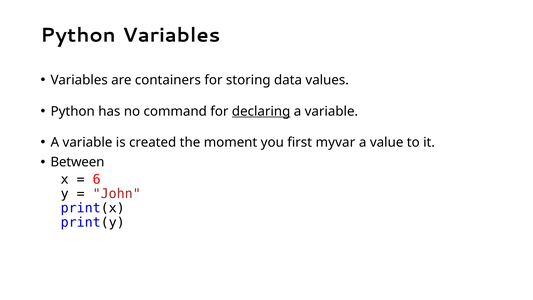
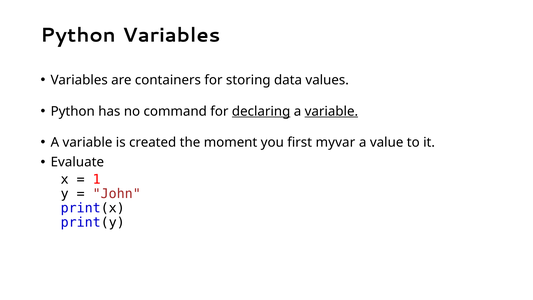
variable underline: none -> present (331, 111)
Between: Between -> Evaluate (77, 162)
6: 6 -> 1 (97, 179)
